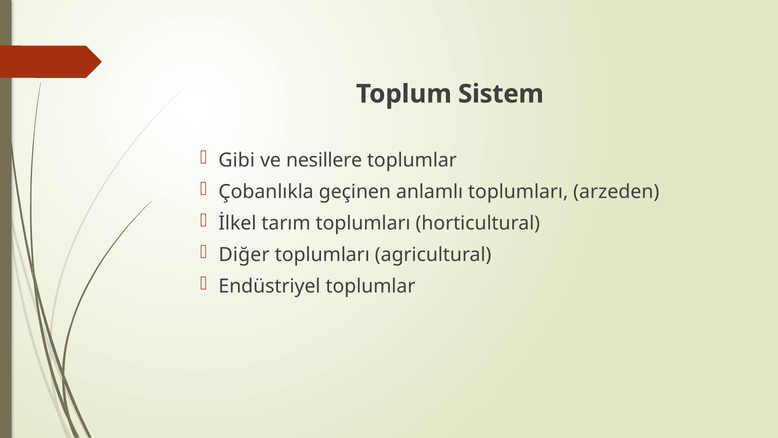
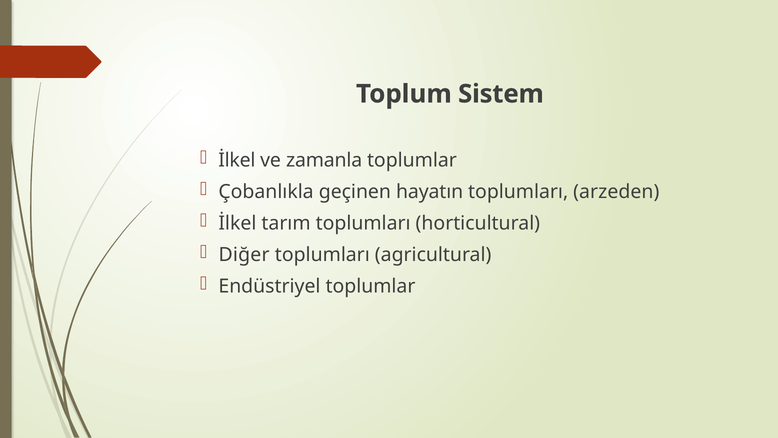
Gibi: Gibi -> İlkel (237, 160)
nesillere: nesillere -> zamanla (324, 160)
anlamlı: anlamlı -> hayatın (430, 192)
